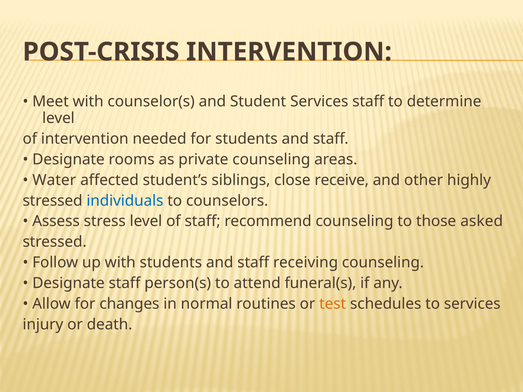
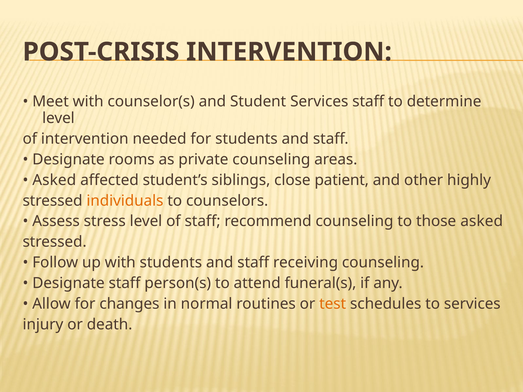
Water: Water -> Asked (54, 180)
receive: receive -> patient (342, 180)
individuals colour: blue -> orange (125, 201)
